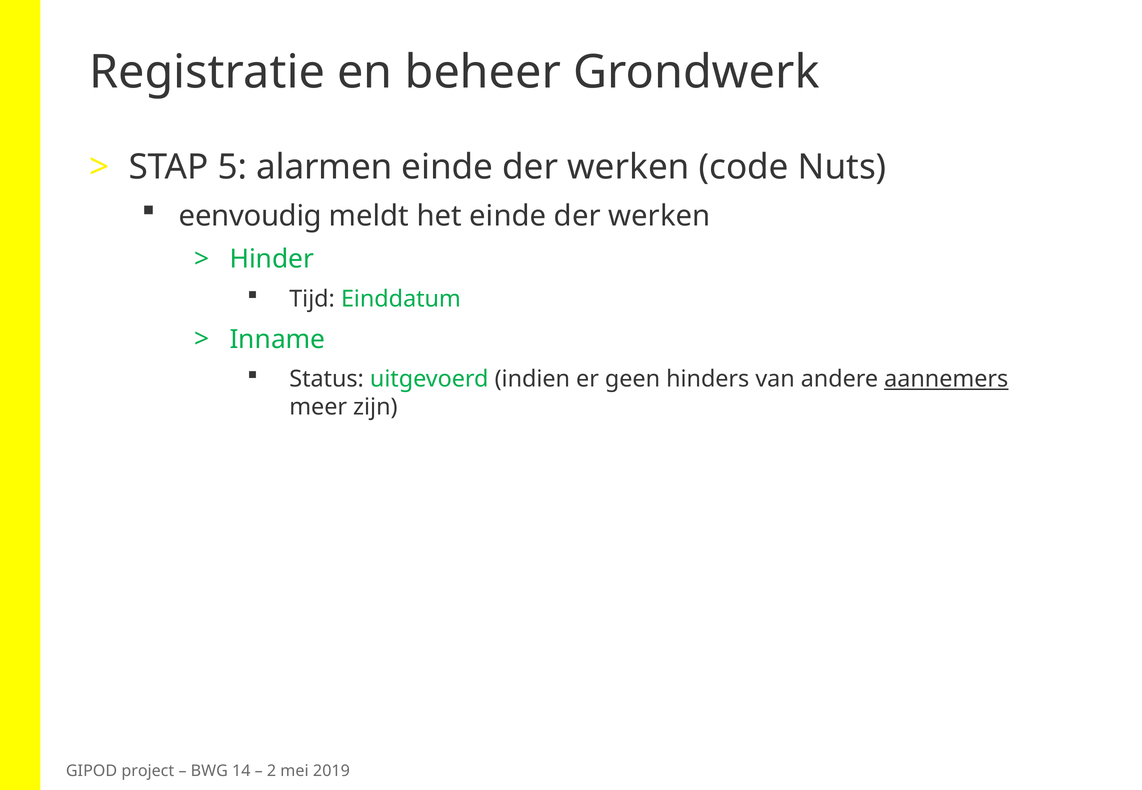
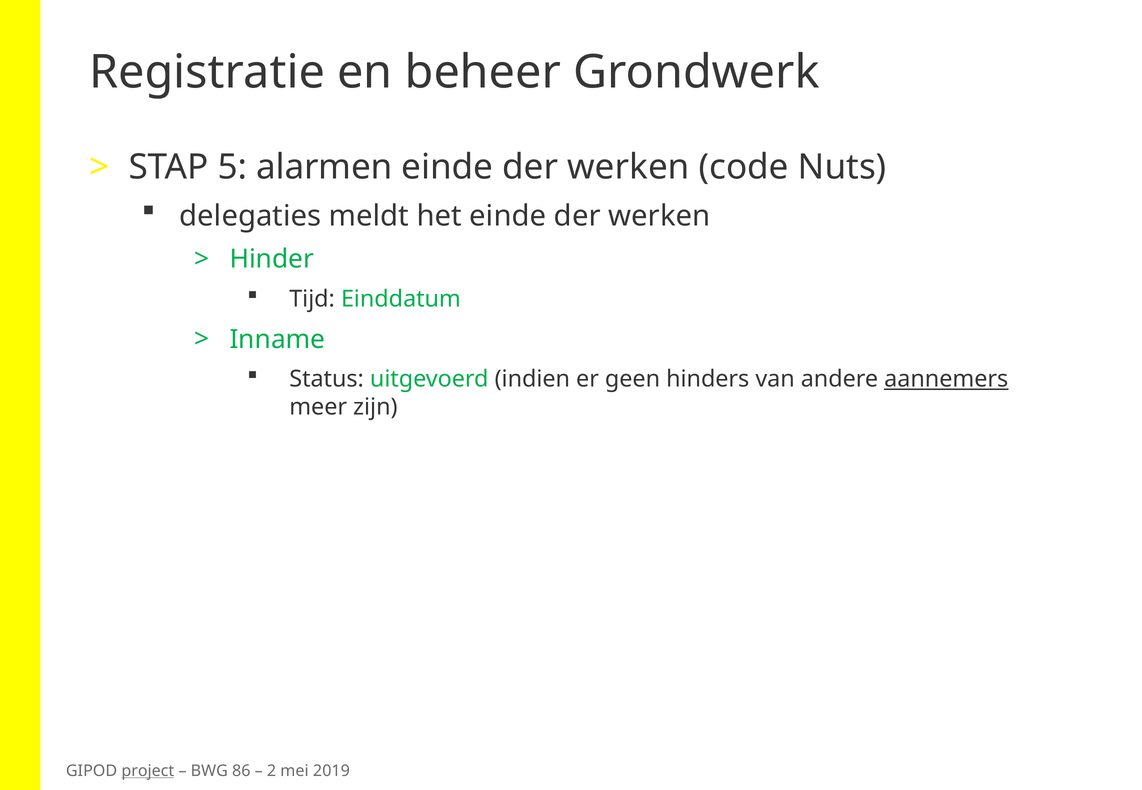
eenvoudig: eenvoudig -> delegaties (250, 216)
project underline: none -> present (148, 771)
14: 14 -> 86 (241, 771)
